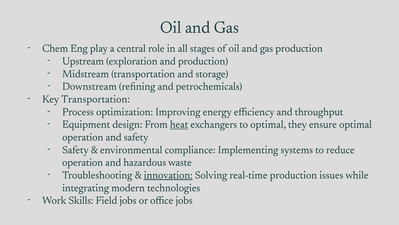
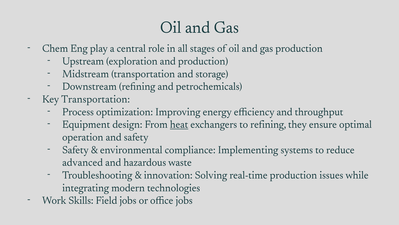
to optimal: optimal -> refining (268, 124)
operation: operation -> advanced (83, 162)
innovation underline: present -> none (168, 175)
